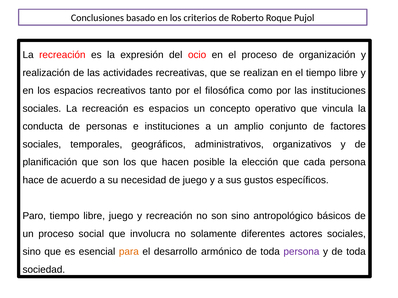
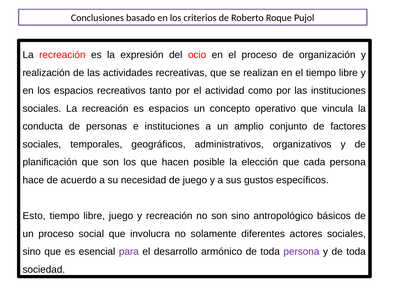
filosófica: filosófica -> actividad (225, 91)
Paro: Paro -> Esto (34, 216)
para colour: orange -> purple (129, 252)
